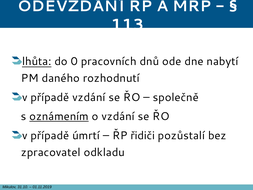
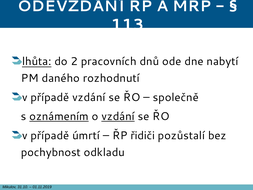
0: 0 -> 2 (74, 61)
vzdání underline: none -> present (118, 116)
zpracovatel: zpracovatel -> pochybnost (51, 152)
